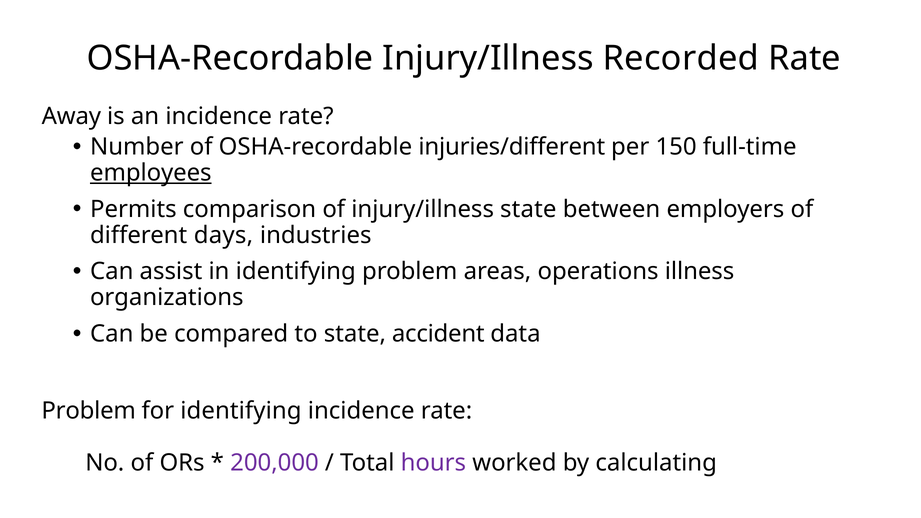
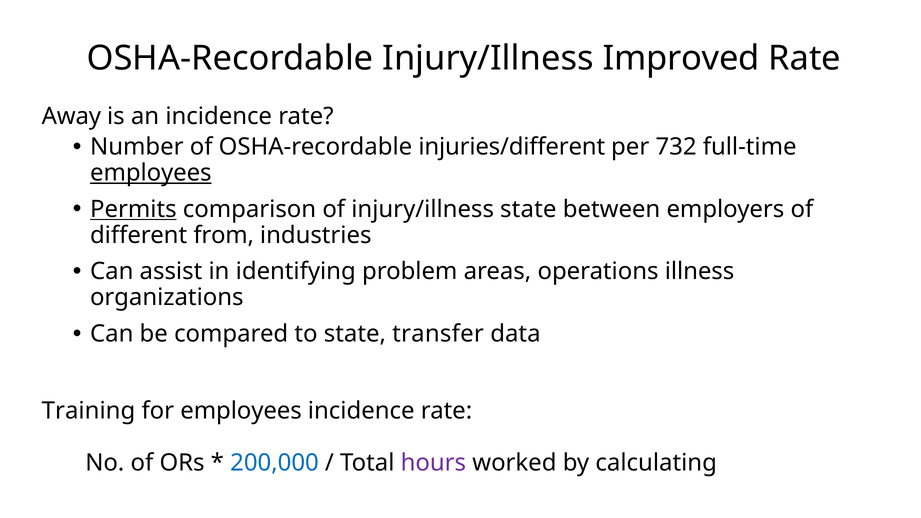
Recorded: Recorded -> Improved (681, 58)
150: 150 -> 732 (676, 147)
Permits underline: none -> present (133, 209)
days: days -> from (224, 235)
accident: accident -> transfer (438, 334)
Problem: Problem -> Training (89, 411)
for identifying: identifying -> employees (241, 411)
200,000 colour: purple -> blue (274, 463)
